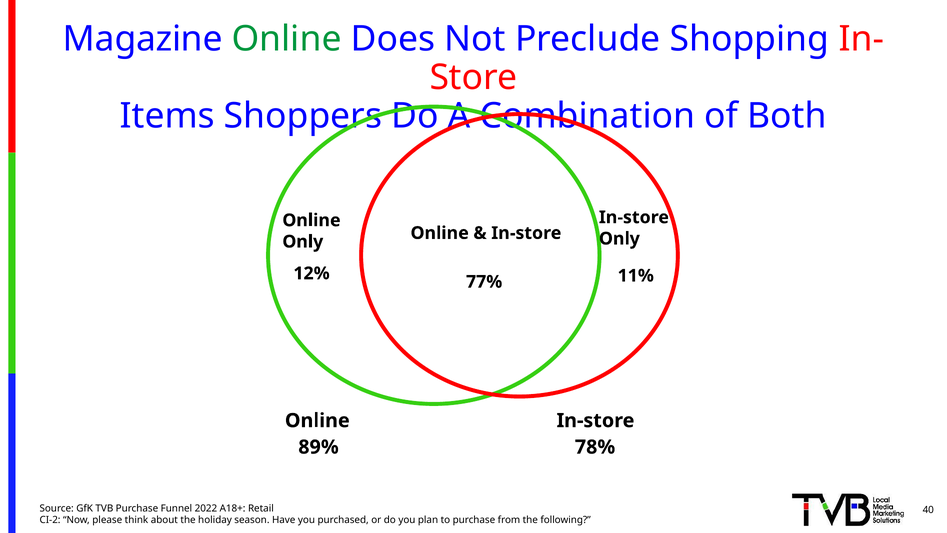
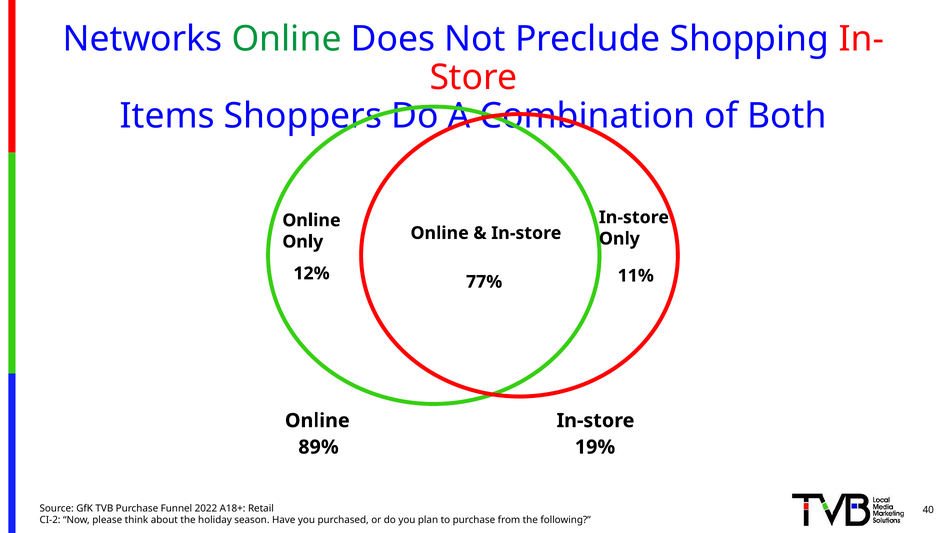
Magazine: Magazine -> Networks (143, 39)
78%: 78% -> 19% (595, 447)
